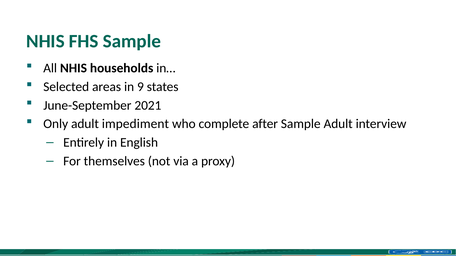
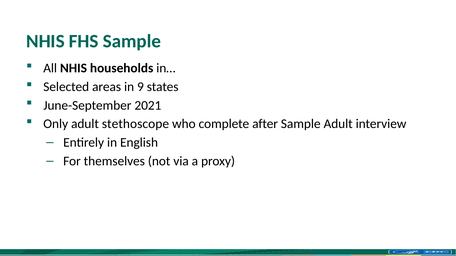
impediment: impediment -> stethoscope (135, 124)
